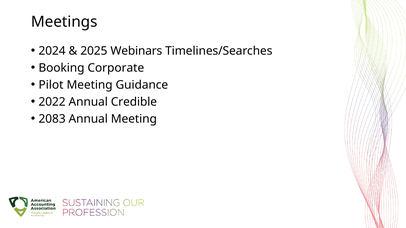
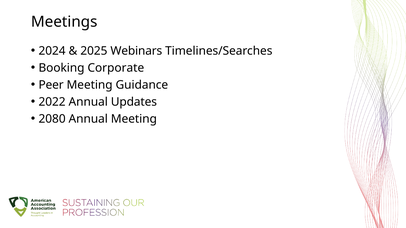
Pilot: Pilot -> Peer (51, 85)
Credible: Credible -> Updates (134, 102)
2083: 2083 -> 2080 (52, 119)
